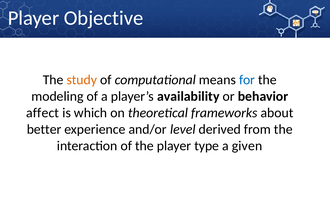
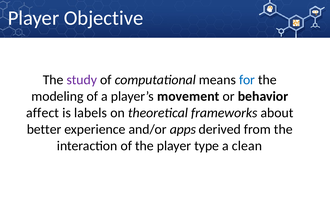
study colour: orange -> purple (82, 80)
availability: availability -> movement (188, 97)
which: which -> labels (91, 113)
level: level -> apps (183, 130)
given: given -> clean (247, 146)
